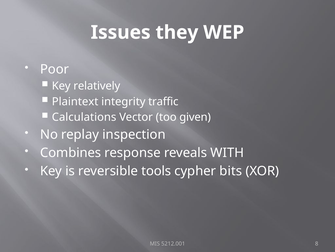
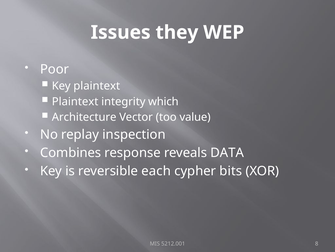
Key relatively: relatively -> plaintext (97, 86)
traffic: traffic -> which (163, 101)
Calculations: Calculations -> Architecture (84, 117)
given: given -> value (195, 117)
WITH: WITH -> DATA (227, 152)
tools: tools -> each (156, 171)
